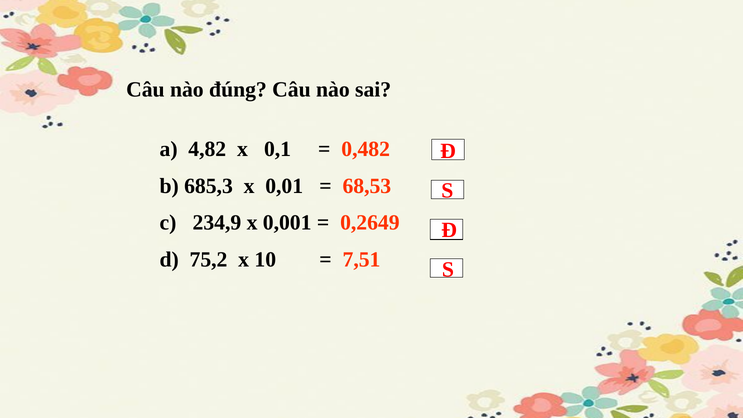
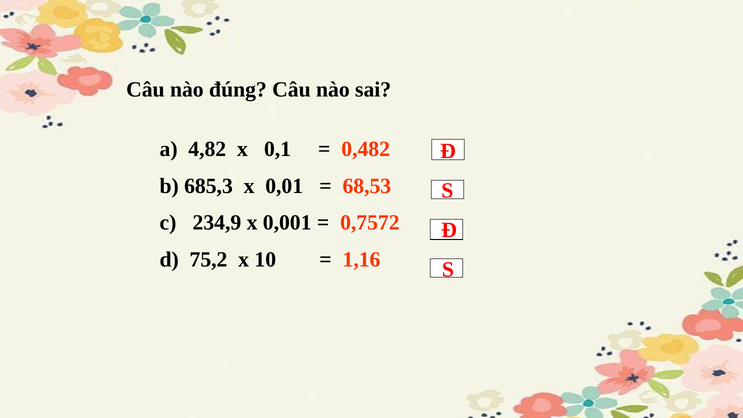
0,2649: 0,2649 -> 0,7572 (370, 223)
7,51: 7,51 -> 1,16 (362, 260)
